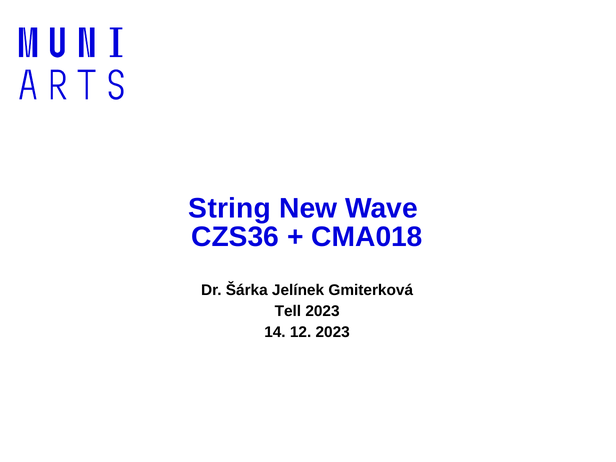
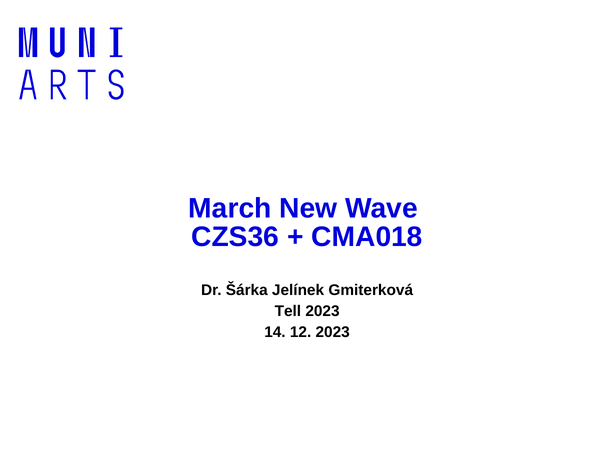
String: String -> March (230, 209)
